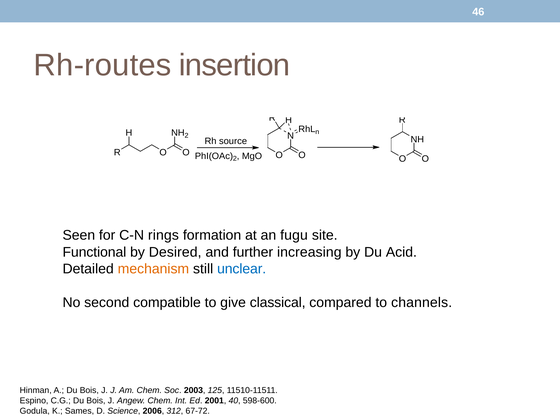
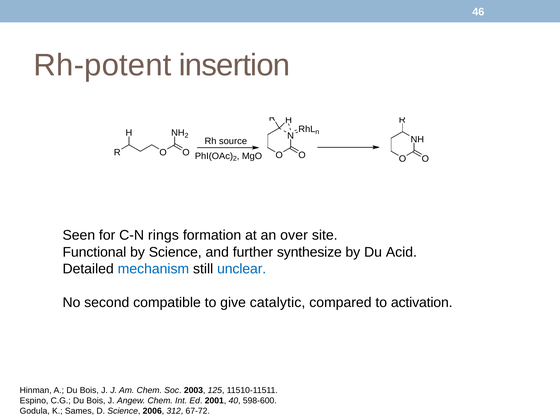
Rh-routes: Rh-routes -> Rh-potent (103, 65)
fugu: fugu -> over (294, 235)
by Desired: Desired -> Science (175, 252)
increasing: increasing -> synthesize (309, 252)
mechanism colour: orange -> blue (153, 269)
classical: classical -> catalytic (278, 303)
channels: channels -> activation (422, 303)
